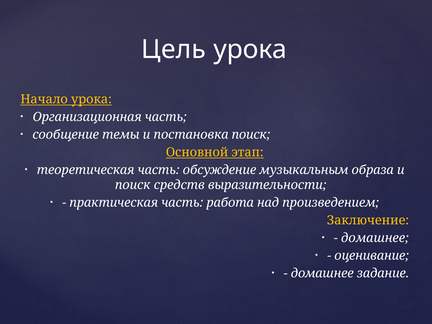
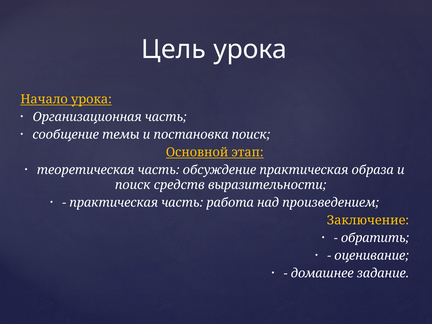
обсуждение музыкальным: музыкальным -> практическая (304, 170)
домашнее: домашнее -> обратить (375, 238)
